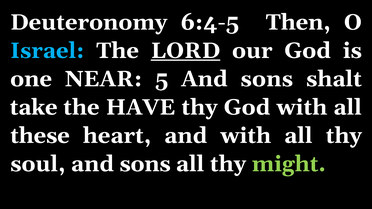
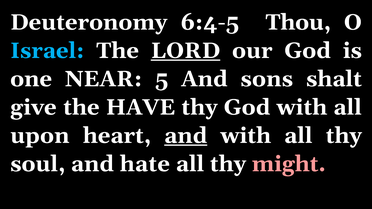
Then: Then -> Thou (298, 22)
take: take -> give (33, 107)
these: these -> upon (40, 136)
and underline: none -> present (186, 136)
soul and sons: sons -> hate (145, 164)
might colour: light green -> pink (289, 164)
